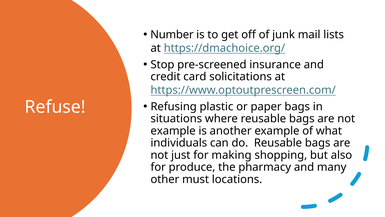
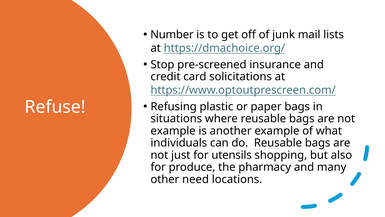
making: making -> utensils (232, 155)
must: must -> need (196, 179)
